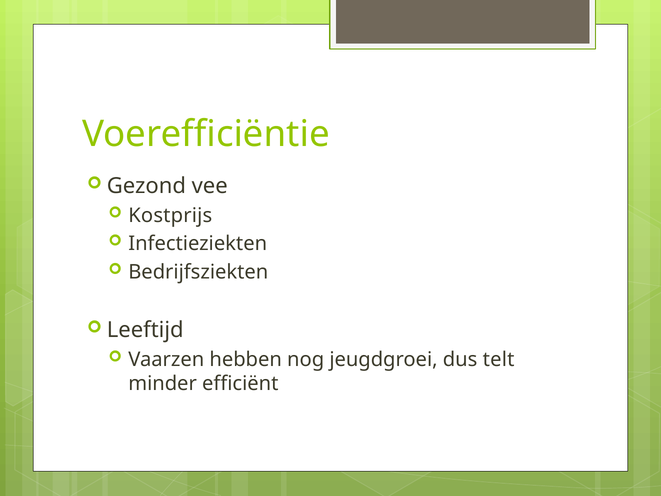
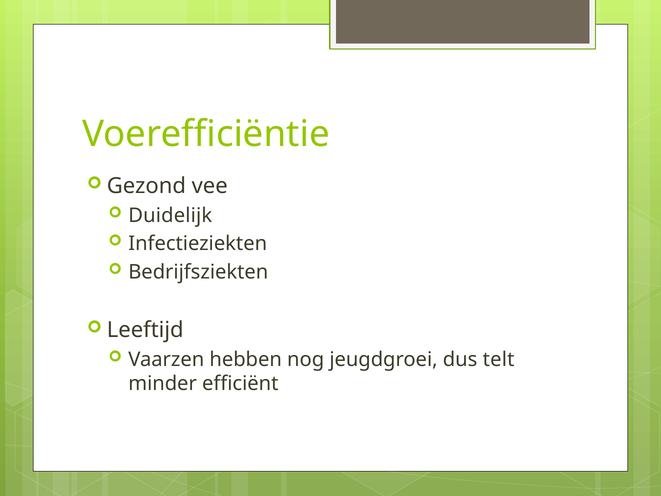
Kostprijs: Kostprijs -> Duidelijk (170, 215)
